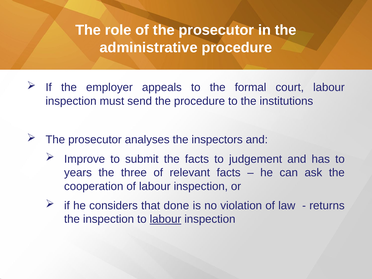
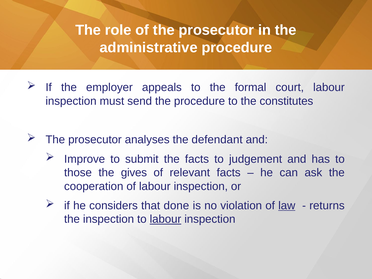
institutions: institutions -> constitutes (286, 101)
inspectors: inspectors -> defendant (217, 140)
years: years -> those (78, 173)
three: three -> gives (134, 173)
law underline: none -> present (287, 206)
